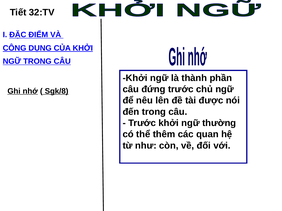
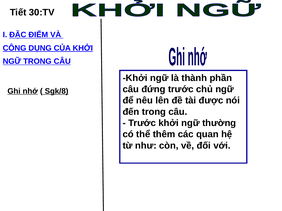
32:TV: 32:TV -> 30:TV (42, 12)
